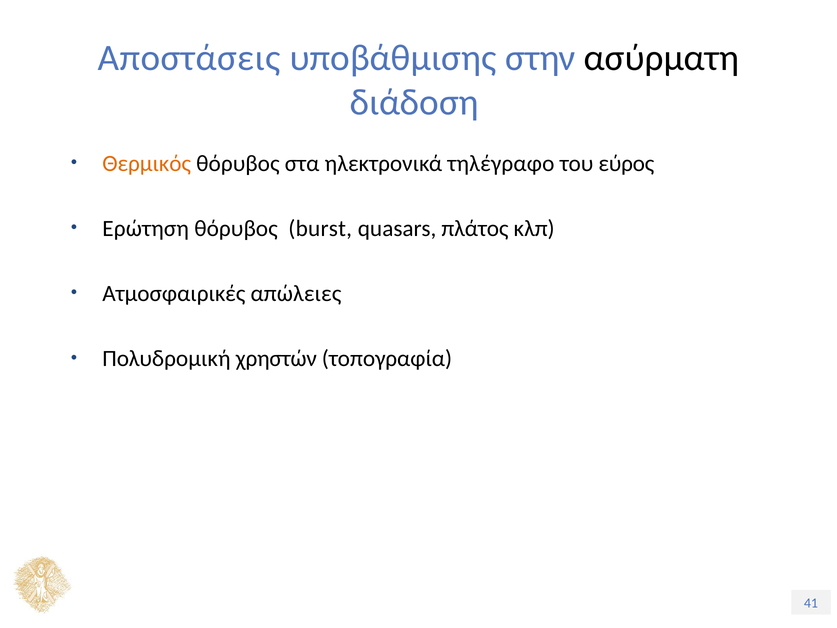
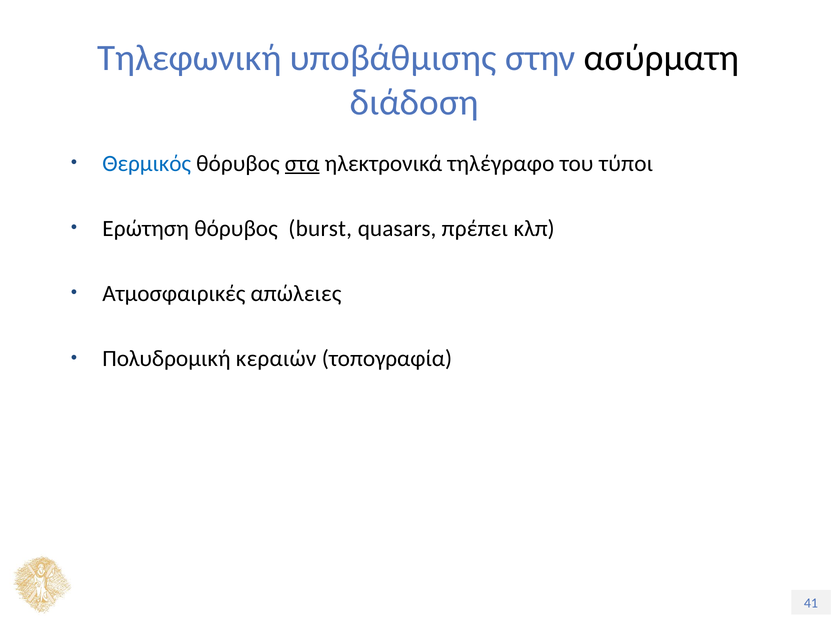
Αποστάσεις: Αποστάσεις -> Τηλεφωνική (189, 58)
Θερμικός colour: orange -> blue (147, 163)
στα underline: none -> present (302, 163)
εύρος: εύρος -> τύποι (626, 163)
πλάτος: πλάτος -> πρέπει (475, 228)
χρηστών: χρηστών -> κεραιών (276, 359)
